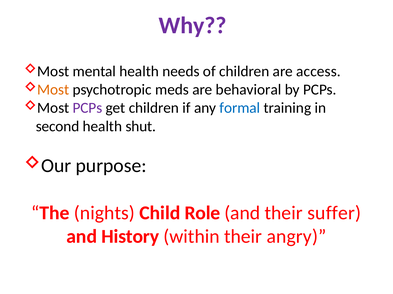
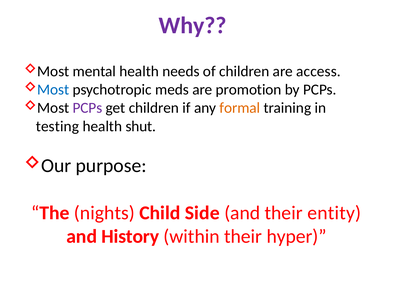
Most colour: orange -> blue (53, 90)
behavioral: behavioral -> promotion (249, 90)
formal colour: blue -> orange (240, 108)
second: second -> testing (57, 127)
Role: Role -> Side (202, 213)
suffer: suffer -> entity (334, 213)
angry: angry -> hyper (297, 237)
